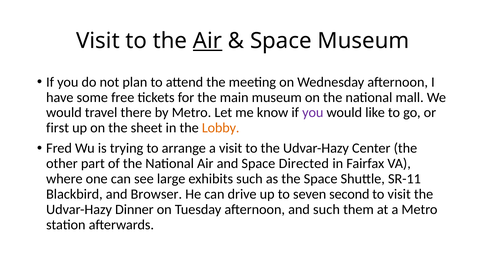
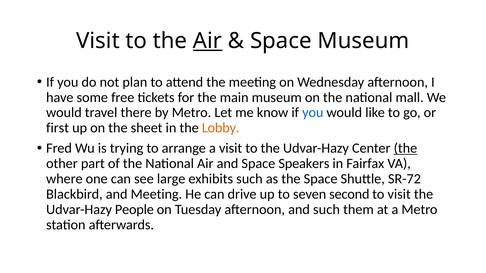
you colour: purple -> blue (313, 113)
the underline: none -> present (405, 148)
Directed: Directed -> Speakers (304, 164)
SR-11: SR-11 -> SR-72 (404, 179)
and Browser: Browser -> Meeting (156, 194)
Dinner: Dinner -> People (134, 210)
